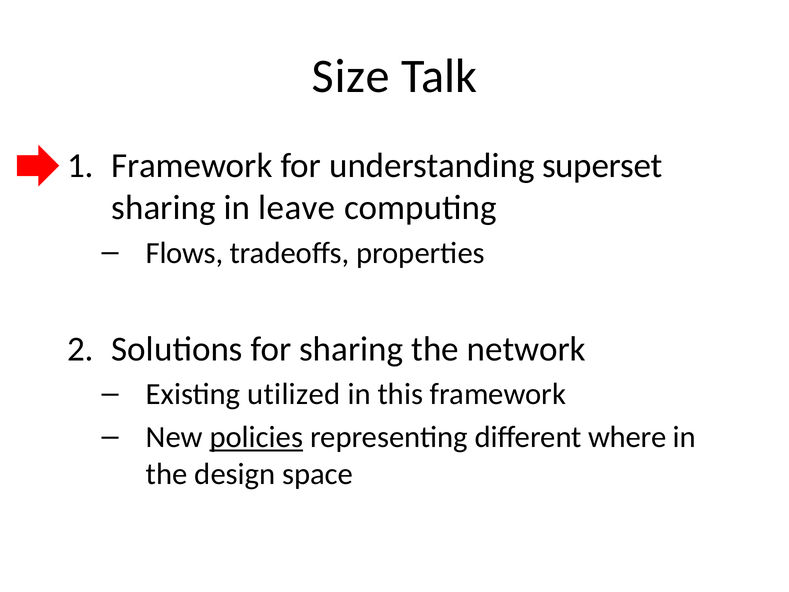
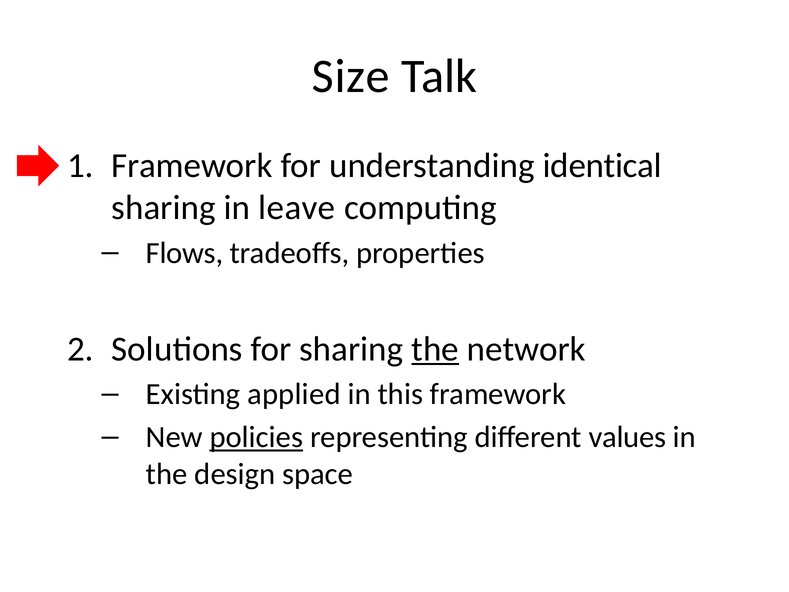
superset: superset -> identical (602, 166)
the underline: none -> present (435, 349)
utilized: utilized -> applied (294, 394)
where: where -> values (627, 437)
